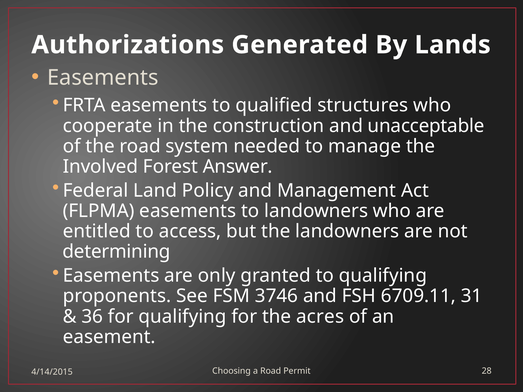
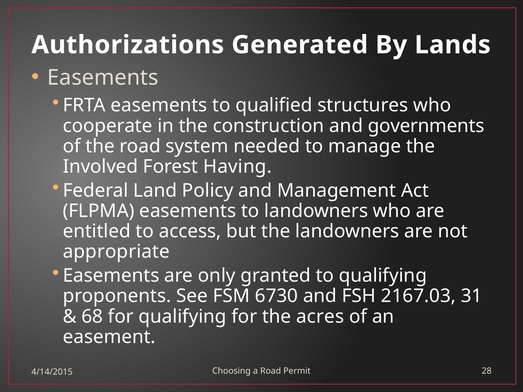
unacceptable: unacceptable -> governments (426, 126)
Answer: Answer -> Having (237, 167)
determining: determining -> appropriate (116, 252)
3746: 3746 -> 6730 (276, 296)
6709.11: 6709.11 -> 2167.03 (418, 296)
36: 36 -> 68 (92, 317)
